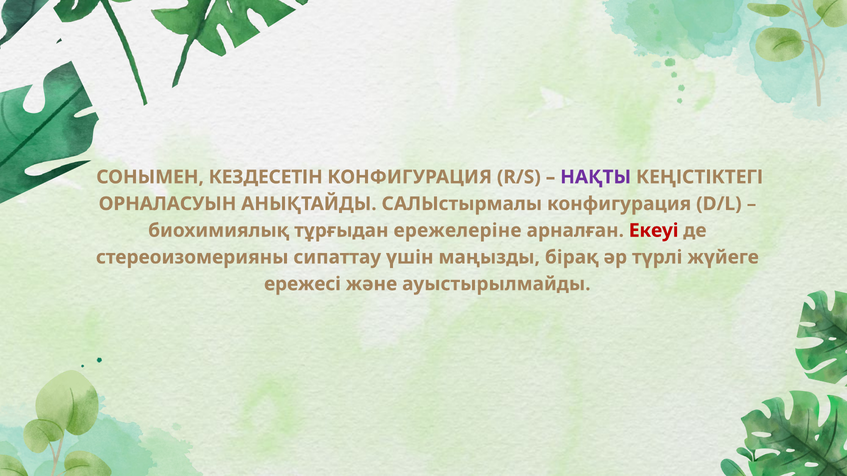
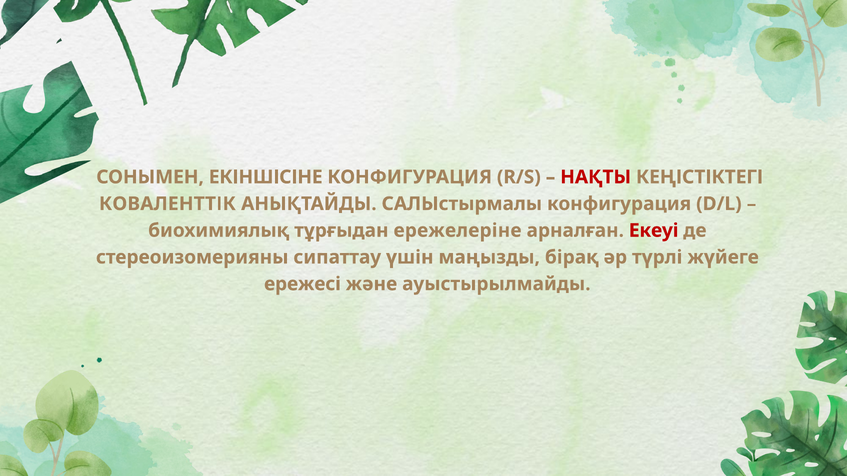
КЕЗДЕСЕТІН: КЕЗДЕСЕТІН -> ЕКІНШІСІНЕ (266, 177)
НАҚТЫ colour: purple -> red (596, 177)
ОРНАЛАСУЫН: ОРНАЛАСУЫН -> КОВАЛЕНТТІК (167, 204)
